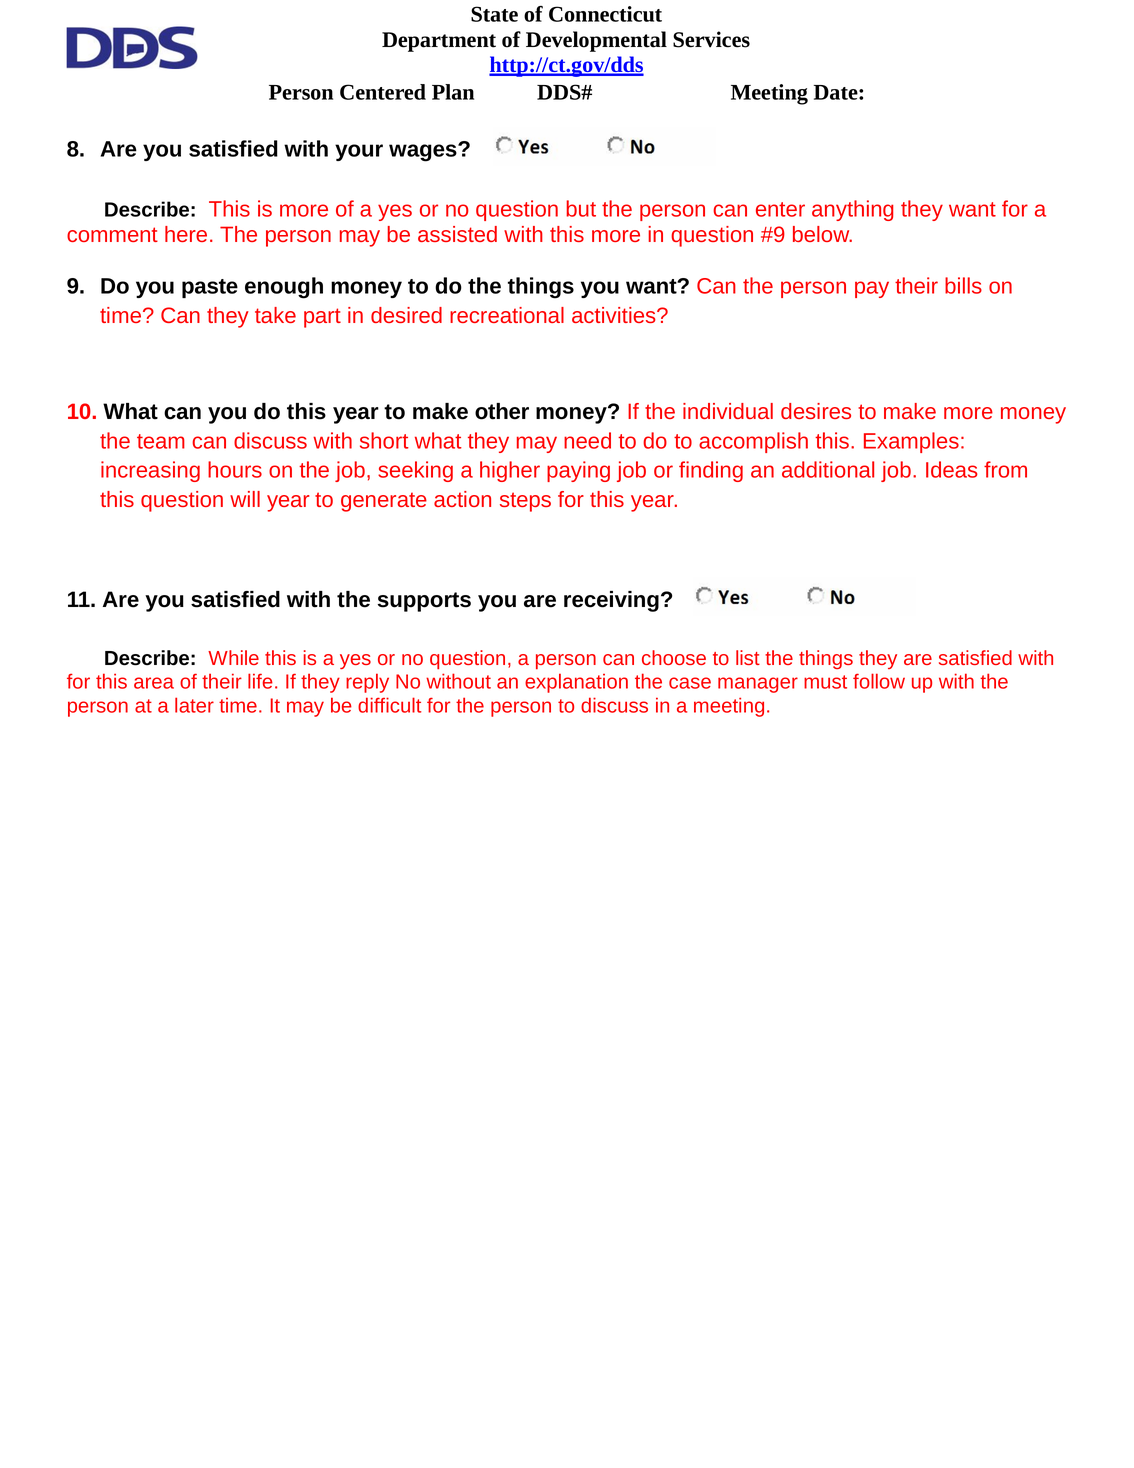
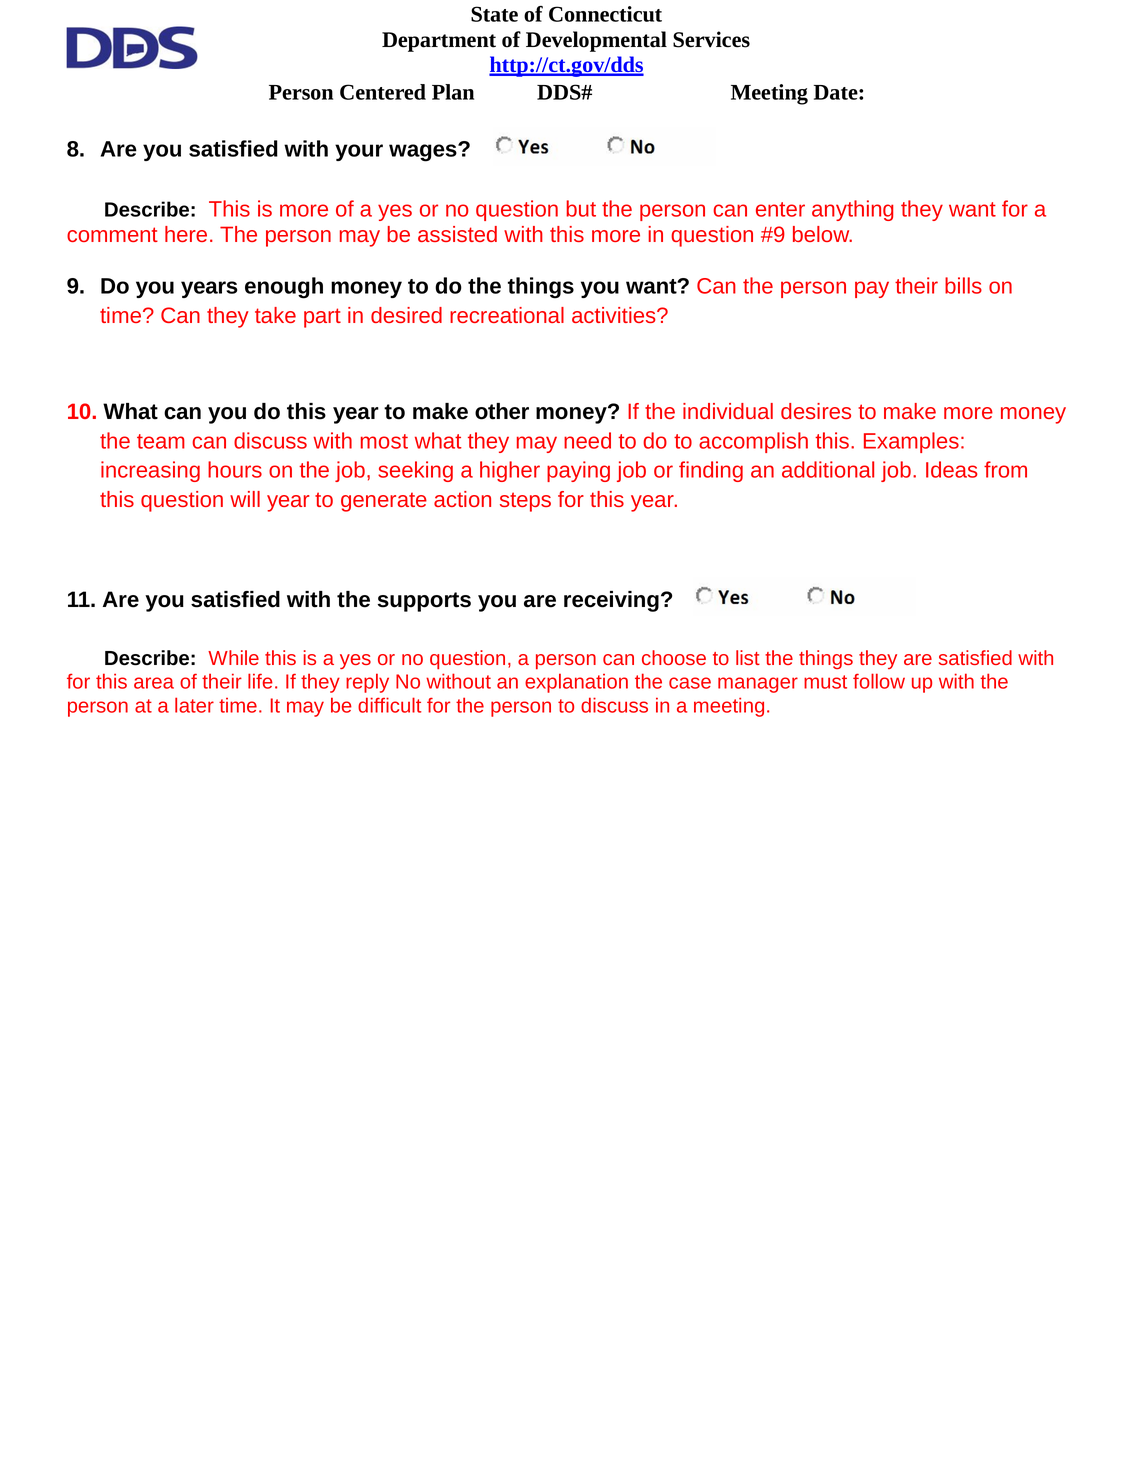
paste: paste -> years (210, 286)
short: short -> most (384, 441)
